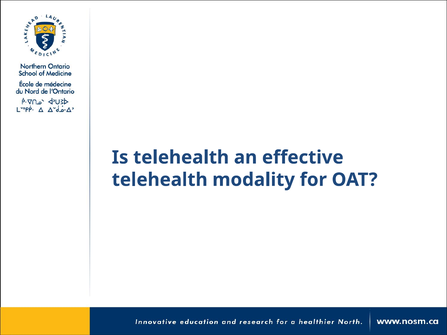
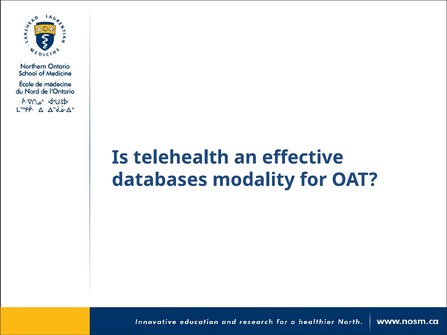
telehealth: telehealth -> databases (160, 180)
